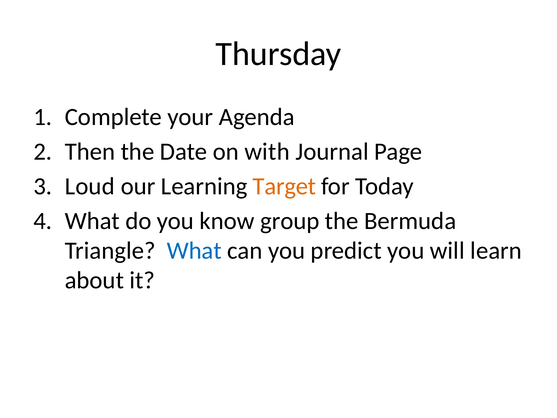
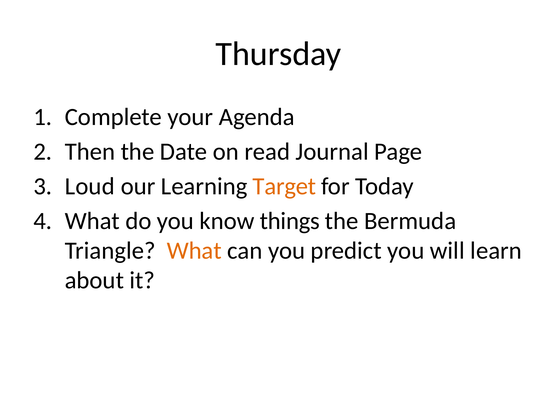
with: with -> read (267, 152)
group: group -> things (290, 221)
What colour: blue -> orange (194, 251)
